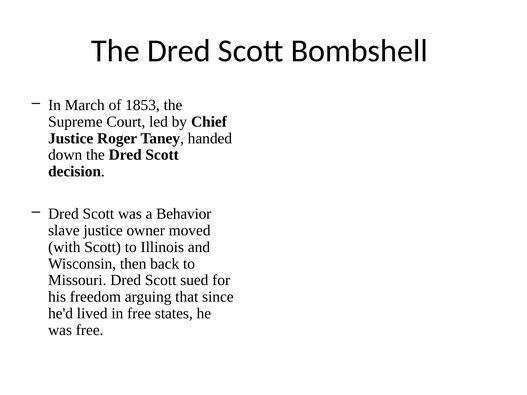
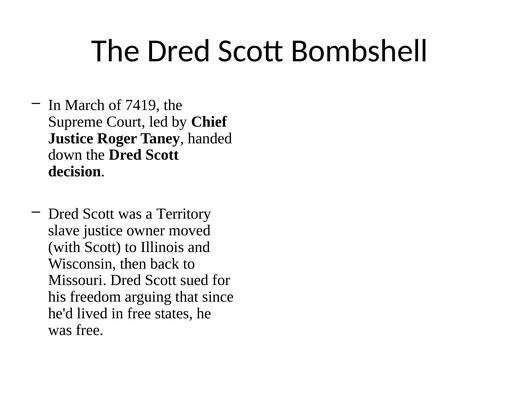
1853: 1853 -> 7419 (142, 105)
Behavior: Behavior -> Territory (184, 214)
